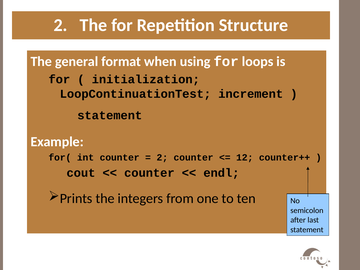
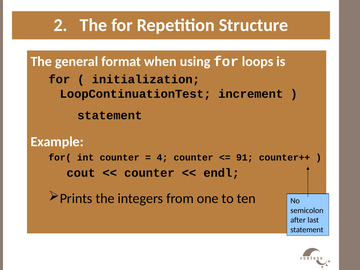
2: 2 -> 4 (162, 158)
12: 12 -> 91 (245, 158)
